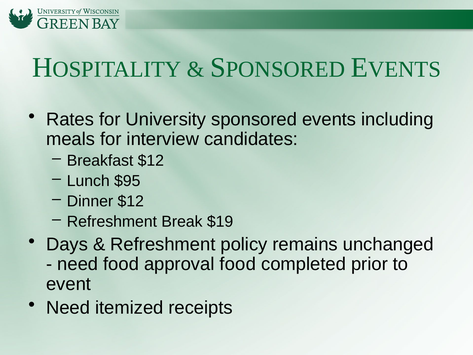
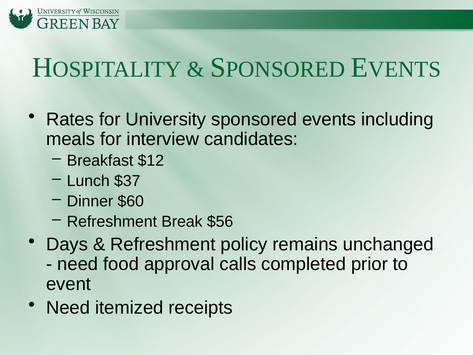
$95: $95 -> $37 (127, 181)
Dinner $12: $12 -> $60 (131, 201)
$19: $19 -> $56 (220, 222)
approval food: food -> calls (238, 264)
